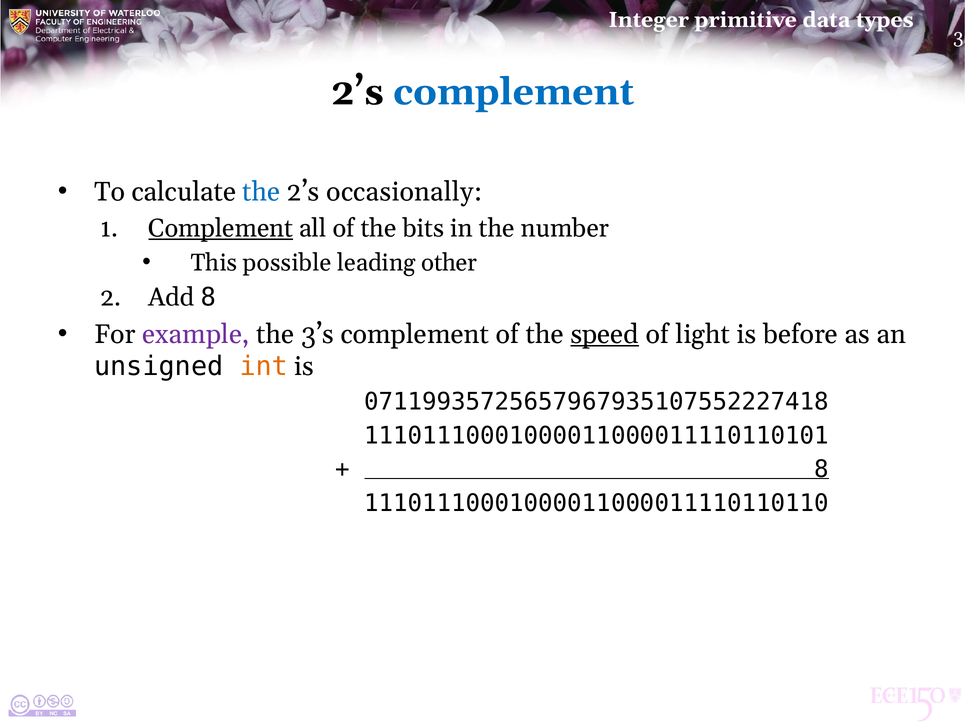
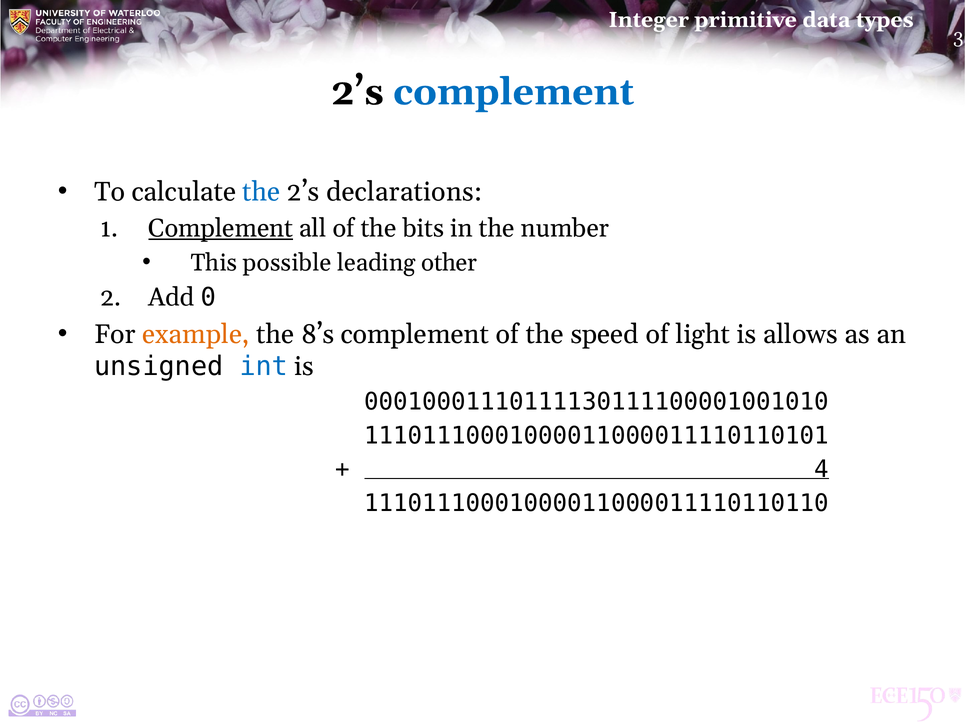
occasionally: occasionally -> declarations (404, 192)
Add 8: 8 -> 0 (208, 297)
example colour: purple -> orange (196, 334)
3’s: 3’s -> 8’s (318, 334)
speed underline: present -> none (605, 334)
before: before -> allows (801, 334)
int colour: orange -> blue (264, 366)
07119935725657967935107552227418: 07119935725657967935107552227418 -> 00010001110111130111100001001010 (597, 402)
8: 8 -> 4 (821, 469)
